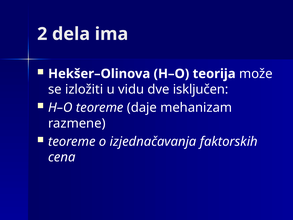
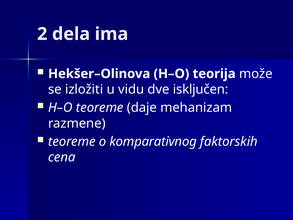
izjednačavanja: izjednačavanja -> komparativnog (153, 141)
